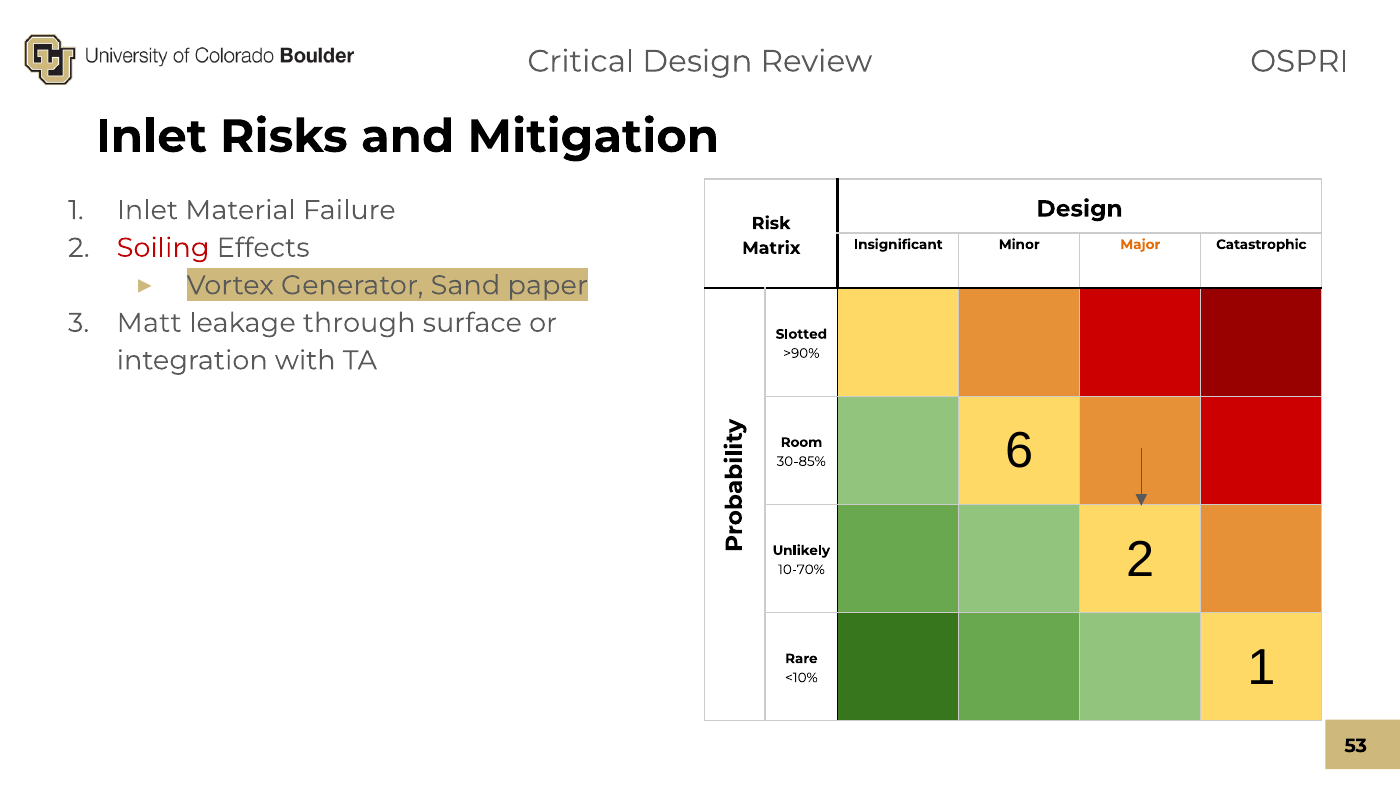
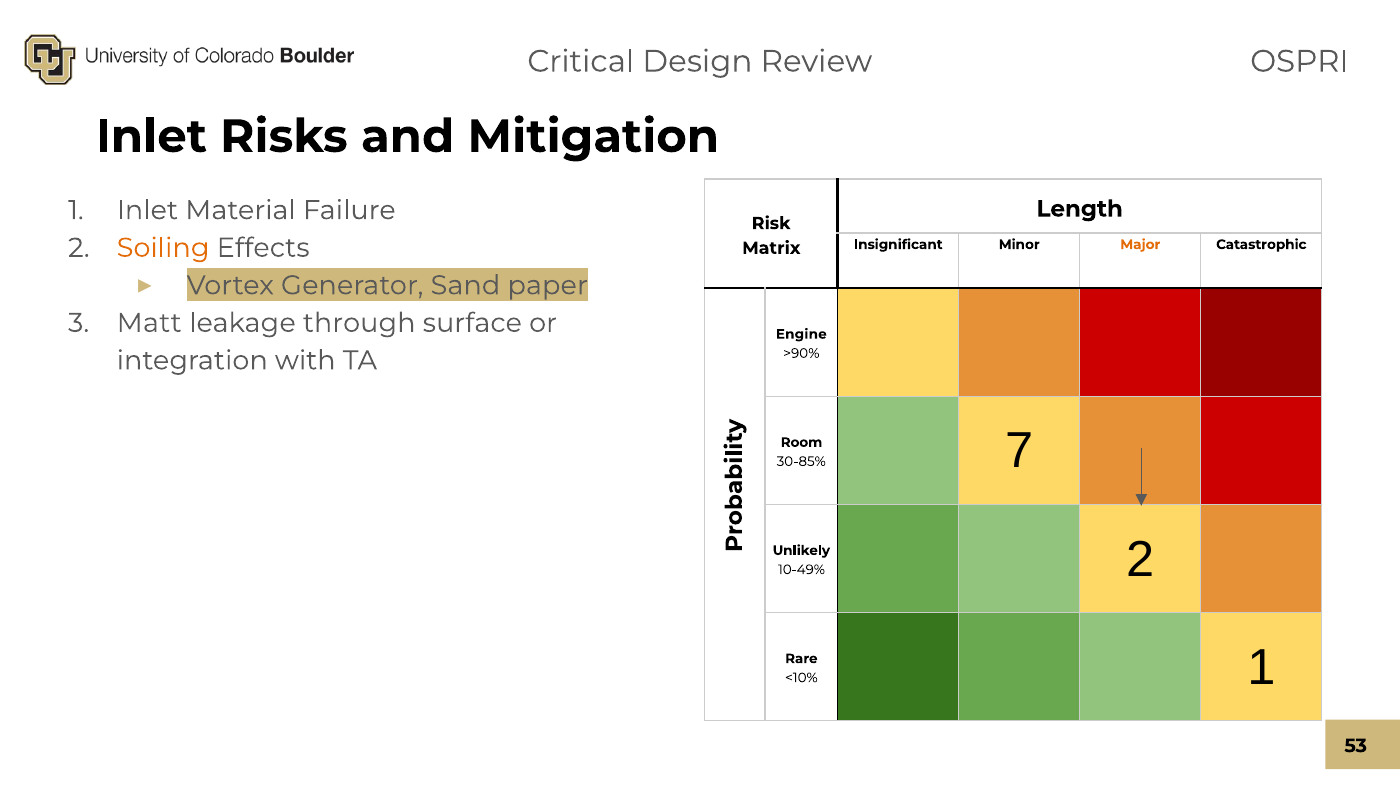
Design: Design -> Length (1080, 209)
Soiling colour: red -> orange (163, 248)
Slotted: Slotted -> Engine (801, 334)
6: 6 -> 7 (1019, 451)
10-70%: 10-70% -> 10-49% (801, 569)
